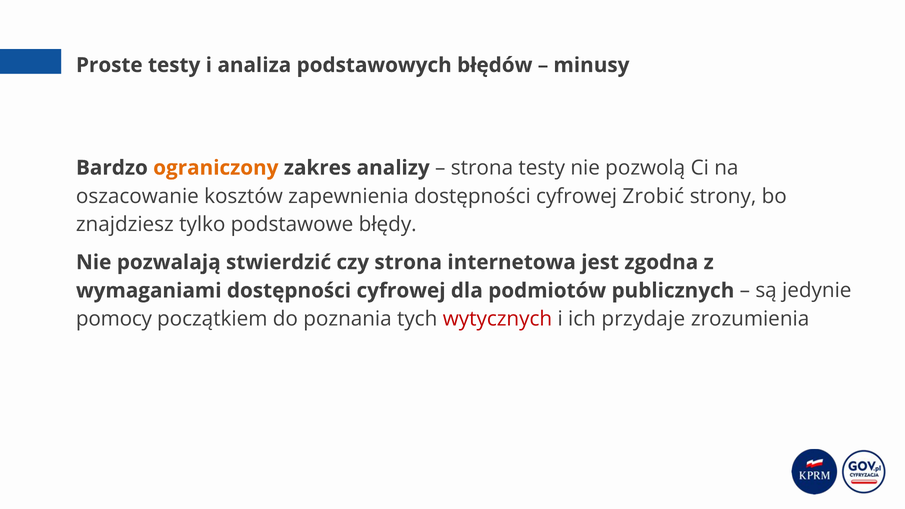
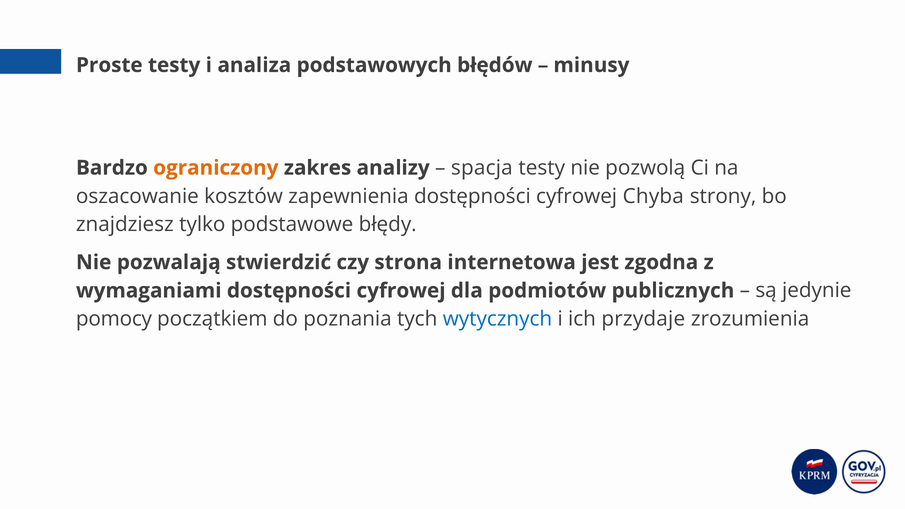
strona: strona -> spacja (482, 168)
Zrobić: Zrobić -> Chyba (653, 196)
wytycznych colour: red -> blue (497, 319)
